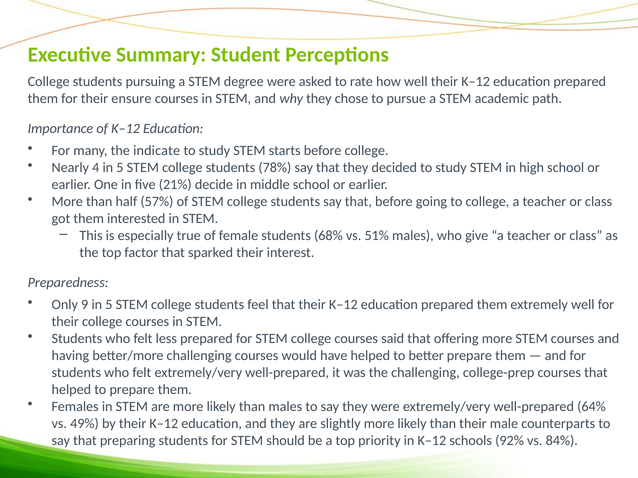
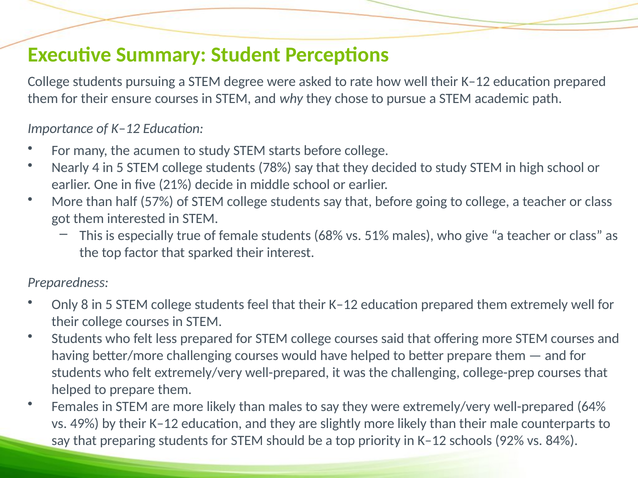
indicate: indicate -> acumen (157, 151)
9: 9 -> 8 (85, 305)
